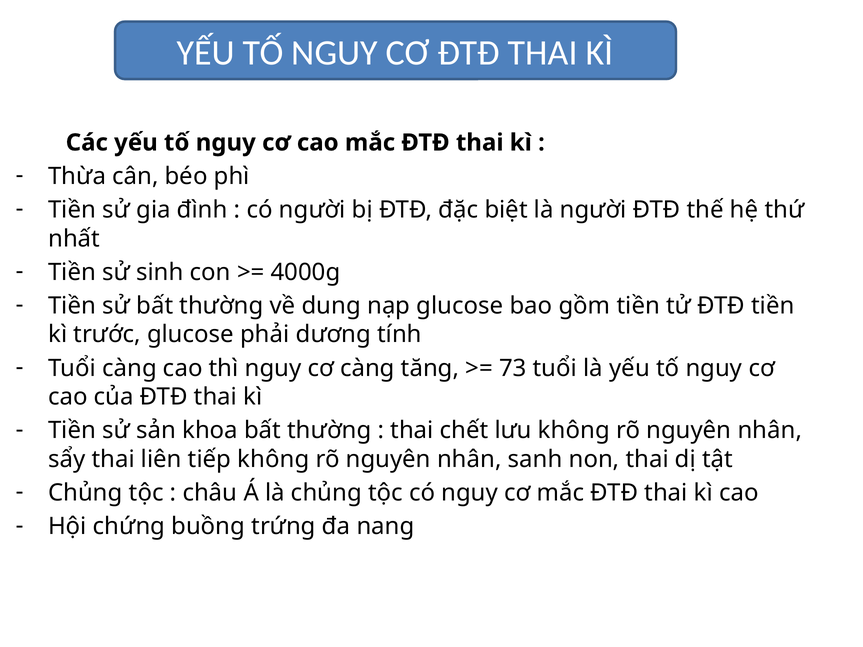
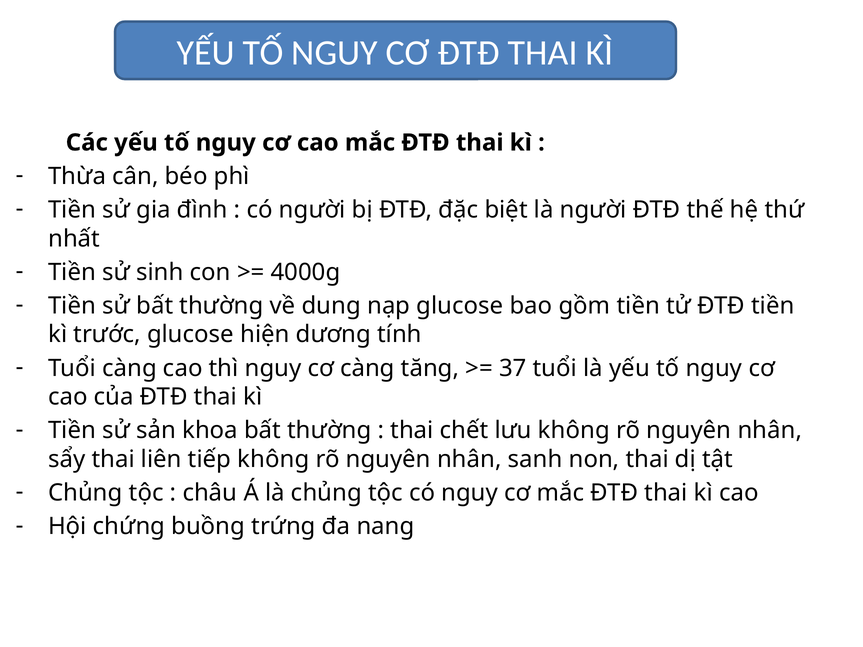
phải: phải -> hiện (265, 335)
73: 73 -> 37 (513, 368)
